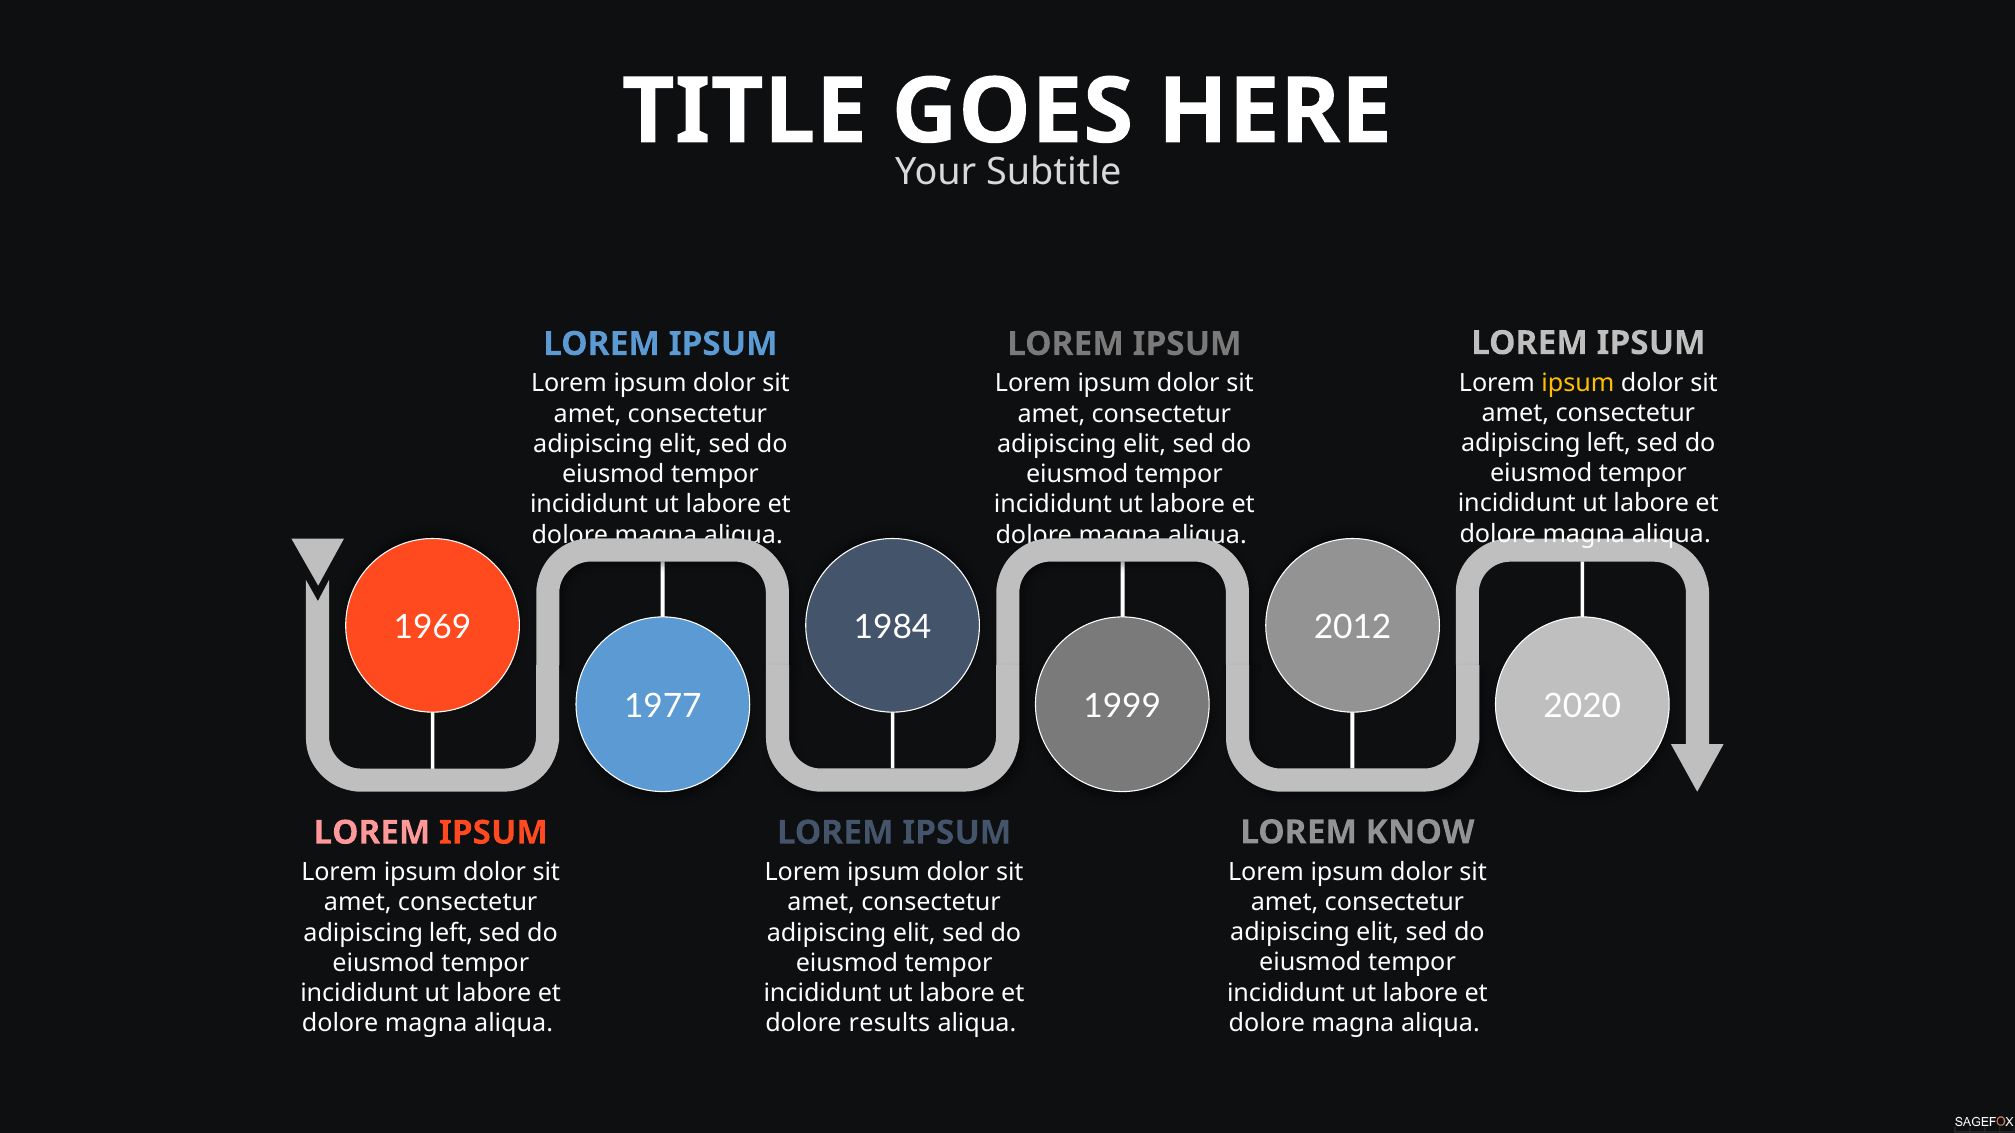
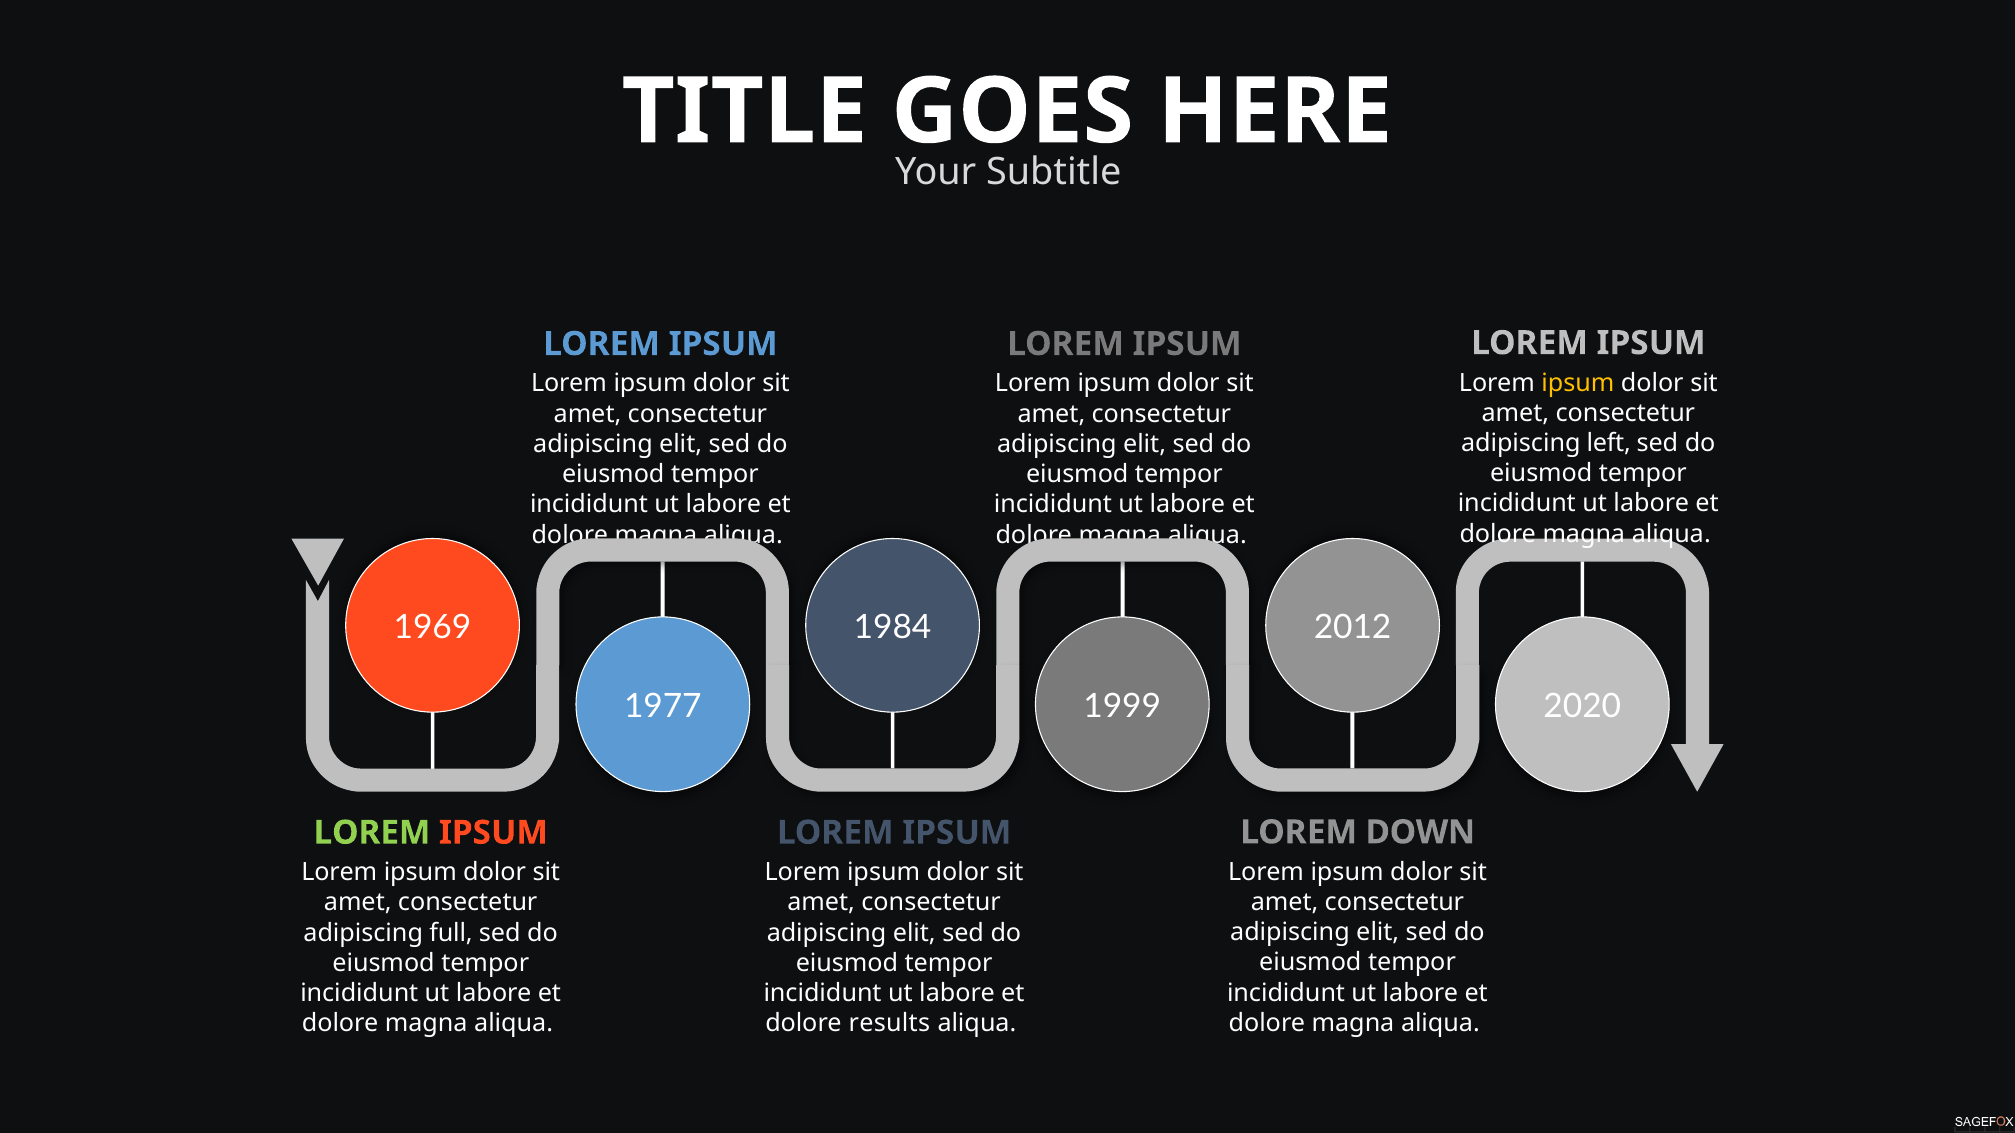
KNOW: KNOW -> DOWN (1420, 833)
LOREM colour: pink -> light green (372, 833)
left: left -> full (451, 933)
